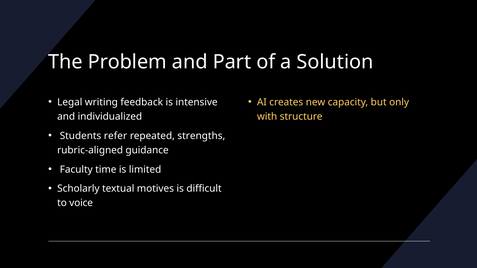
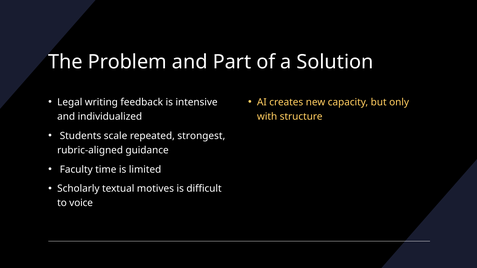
refer: refer -> scale (116, 136)
strengths: strengths -> strongest (201, 136)
